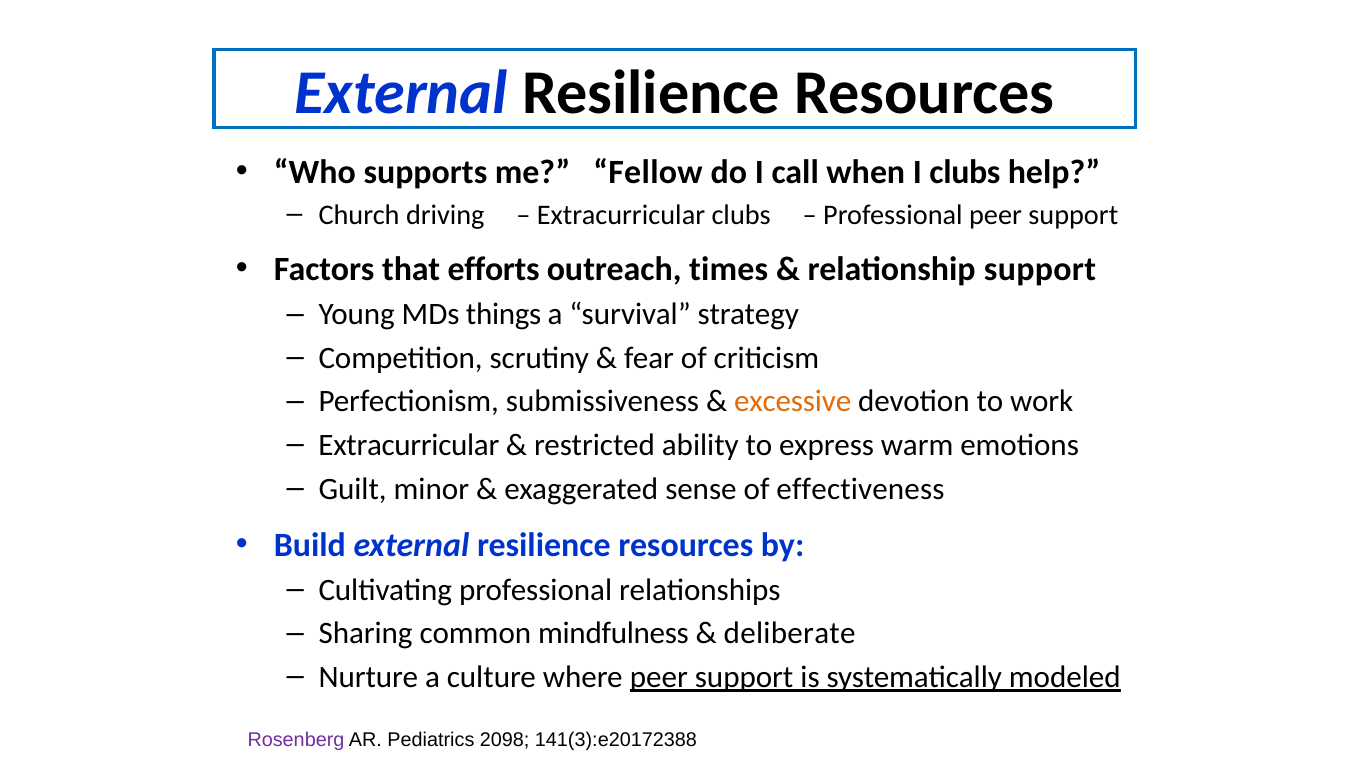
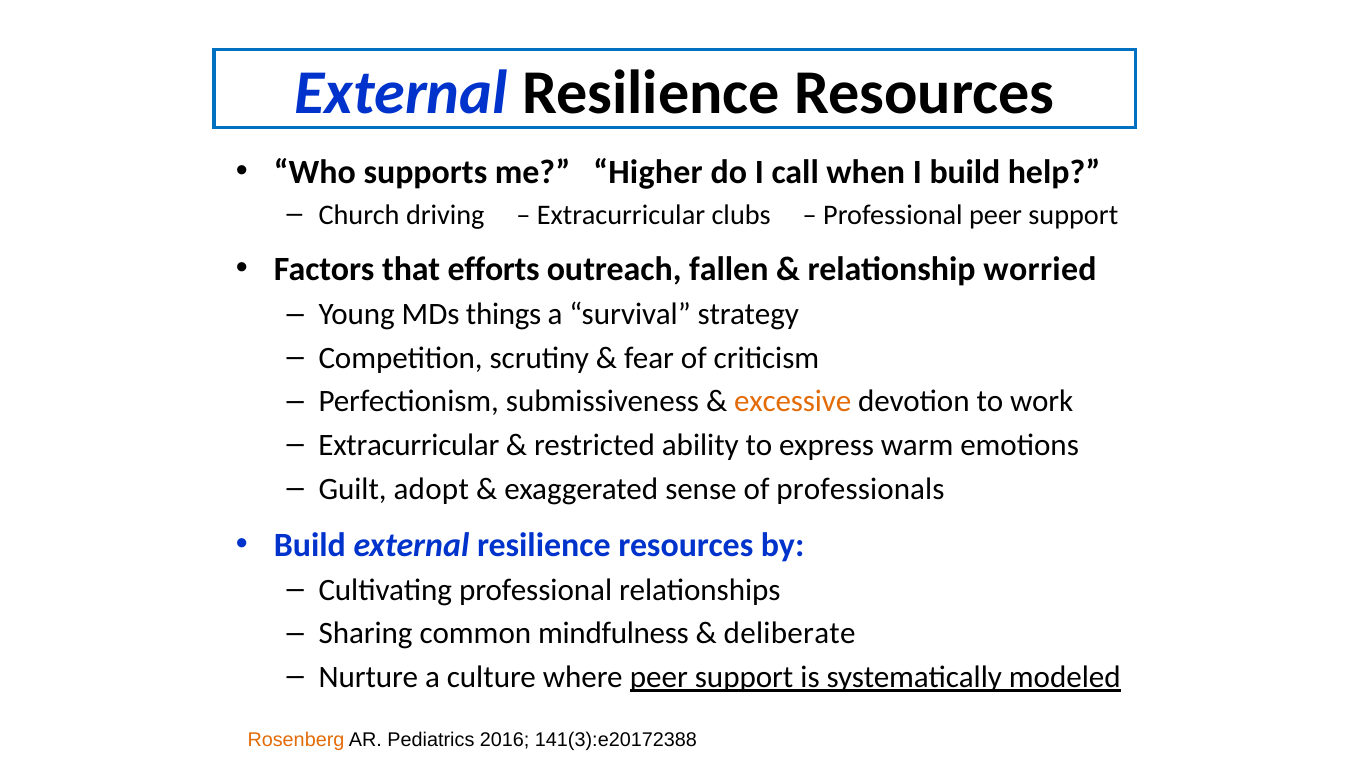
Fellow: Fellow -> Higher (648, 172)
I clubs: clubs -> build (965, 172)
times: times -> fallen (729, 269)
relationship support: support -> worried (1040, 269)
minor: minor -> adopt (431, 488)
effectiveness: effectiveness -> professionals (861, 488)
Rosenberg colour: purple -> orange (296, 740)
2098: 2098 -> 2016 (505, 740)
